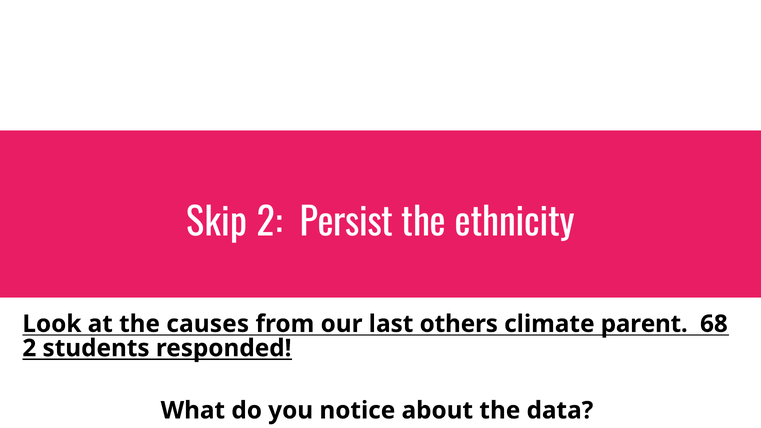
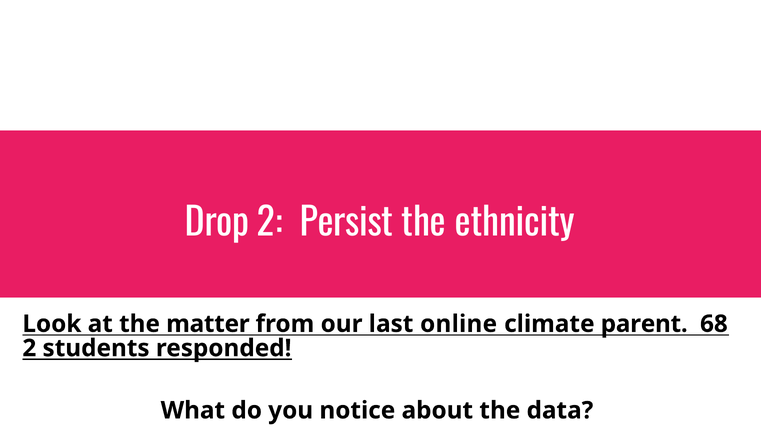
Skip: Skip -> Drop (217, 223)
causes: causes -> matter (208, 324)
others: others -> online (459, 324)
